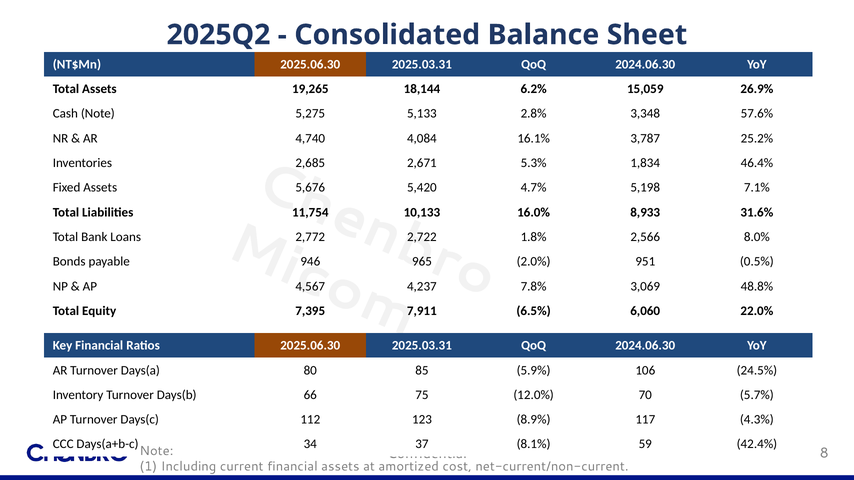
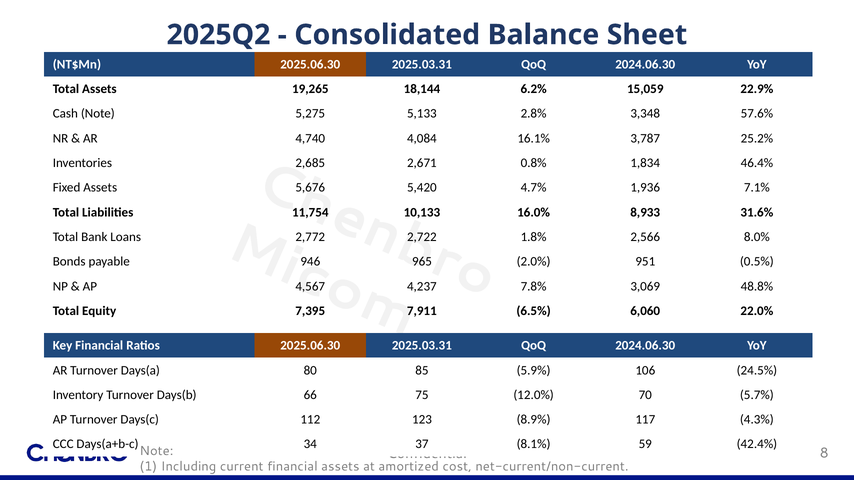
26.9%: 26.9% -> 22.9% (757, 89)
5.3%: 5.3% -> 0.8% (534, 163)
5,198: 5,198 -> 1,936 (645, 188)
